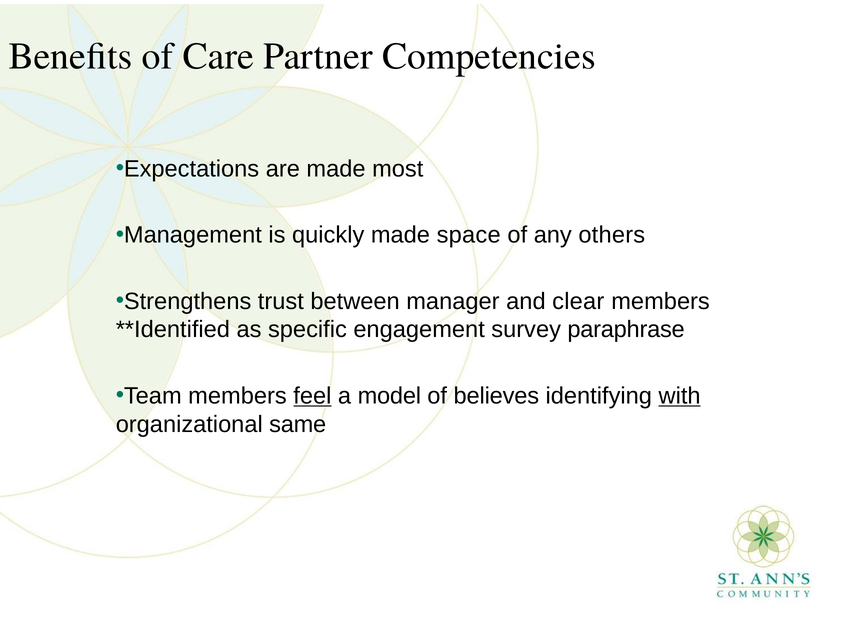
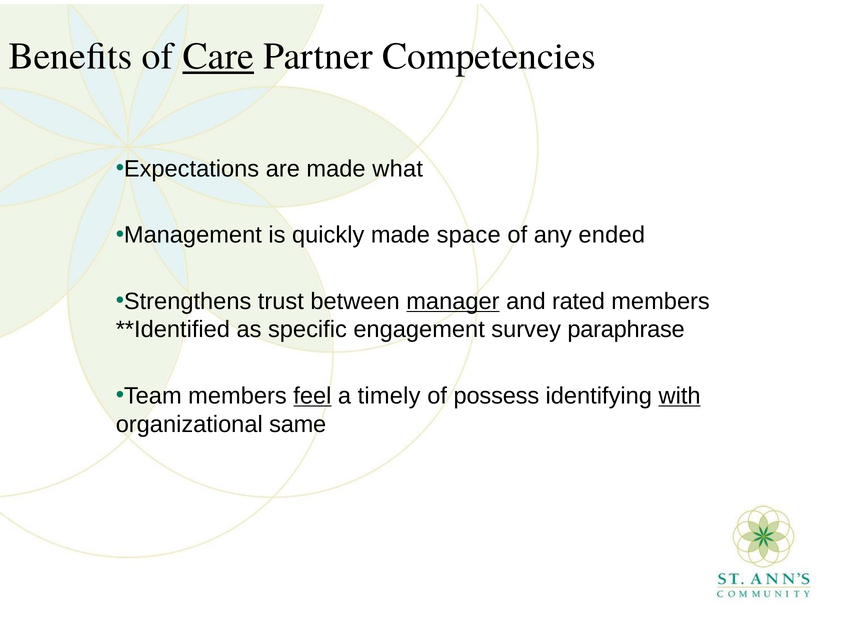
Care underline: none -> present (218, 56)
most: most -> what (398, 169)
others: others -> ended (612, 235)
manager underline: none -> present (453, 301)
clear: clear -> rated (579, 301)
model: model -> timely (389, 396)
believes: believes -> possess (496, 396)
